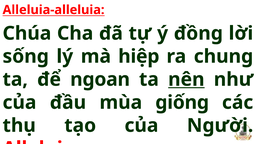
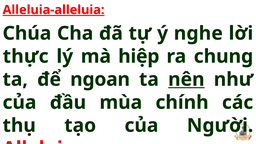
Alleluia-alleluia underline: none -> present (54, 10)
đồng: đồng -> nghe (198, 33)
sống: sống -> thực (26, 56)
giống: giống -> chính (182, 102)
